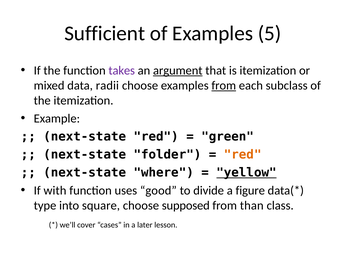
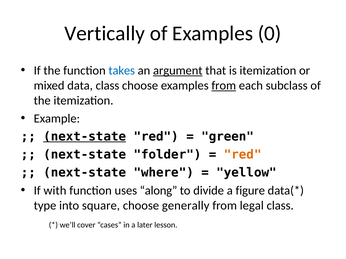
Sufficient: Sufficient -> Vertically (105, 33)
5: 5 -> 0 (270, 33)
takes colour: purple -> blue (122, 71)
data radii: radii -> class (107, 86)
next-state underline: none -> present (85, 137)
yellow underline: present -> none (246, 173)
good: good -> along (158, 191)
supposed: supposed -> generally (186, 206)
than: than -> legal (252, 206)
